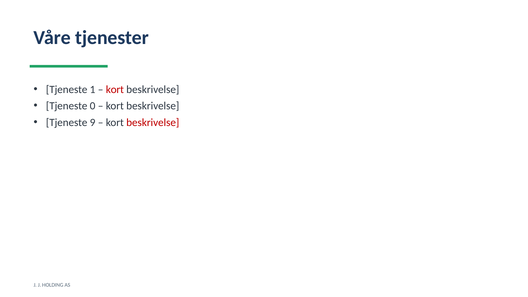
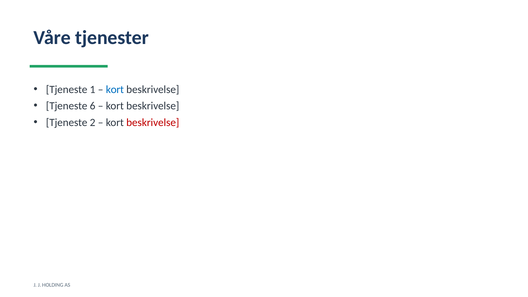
kort colour: red -> blue (115, 89)
0: 0 -> 6 (93, 106)
9: 9 -> 2 (93, 122)
